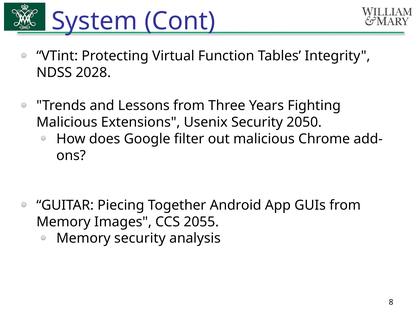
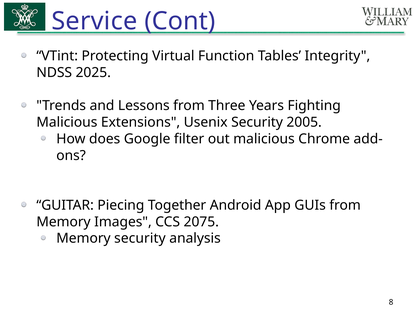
System: System -> Service (94, 21)
2028: 2028 -> 2025 (93, 72)
2050: 2050 -> 2005 (304, 122)
2055: 2055 -> 2075 (201, 221)
